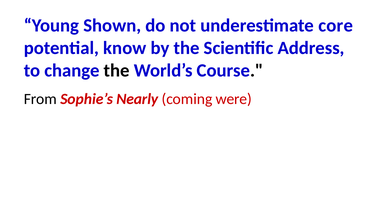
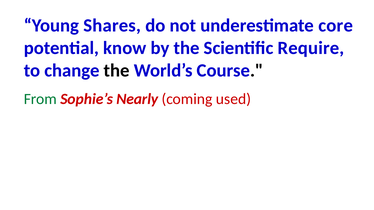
Shown: Shown -> Shares (112, 26)
Address: Address -> Require (311, 48)
From colour: black -> green (40, 99)
were: were -> used (234, 99)
